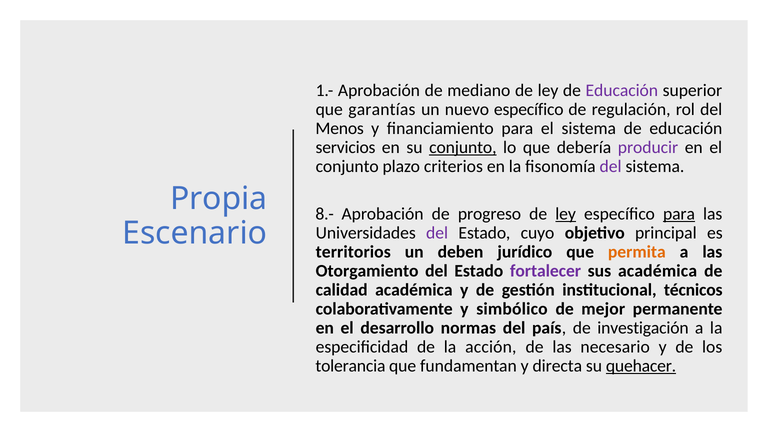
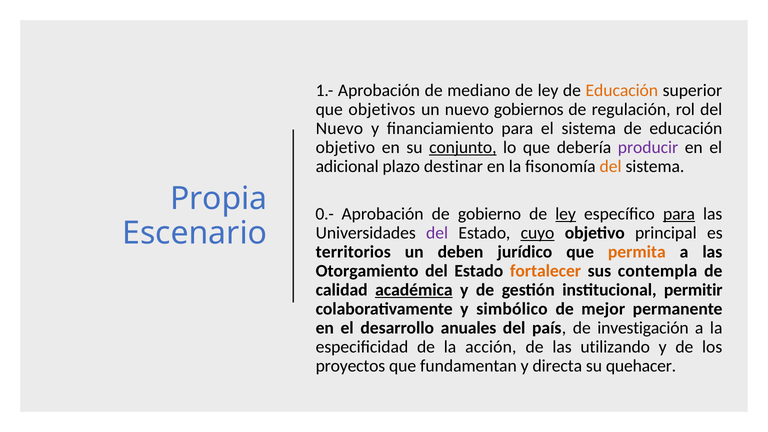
Educación colour: purple -> orange (622, 90)
garantías: garantías -> objetivos (382, 109)
nuevo específico: específico -> gobiernos (529, 109)
Menos: Menos -> Nuevo (339, 128)
servicios: servicios -> objetivo (345, 147)
conjunto: conjunto -> adicional (347, 166)
criterios: criterios -> destinar (453, 166)
del colour: purple -> orange (611, 166)
8.-: 8.- -> 0.- (325, 214)
progreso: progreso -> gobierno (490, 214)
cuyo underline: none -> present (538, 233)
fortalecer colour: purple -> orange (546, 271)
sus académica: académica -> contempla (658, 271)
académica underline: none -> present (414, 290)
técnicos: técnicos -> permitir (693, 290)
normas: normas -> anuales (468, 328)
necesario: necesario -> utilizando (615, 347)
tolerancia: tolerancia -> proyectos (350, 366)
quehacer underline: present -> none (641, 366)
